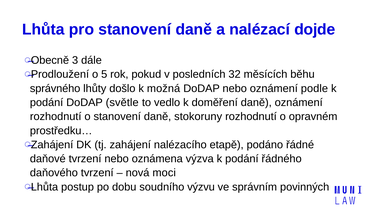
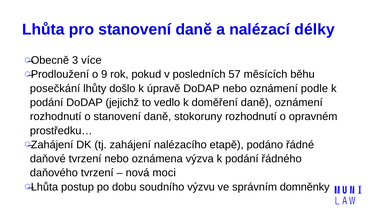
dojde: dojde -> délky (315, 29)
dále: dále -> více (91, 60)
5: 5 -> 9 (104, 74)
32: 32 -> 57 (235, 74)
správného: správného -> posečkání (55, 88)
možná: možná -> úpravě (164, 88)
světle: světle -> jejichž (122, 102)
povinných: povinných -> domněnky (305, 187)
